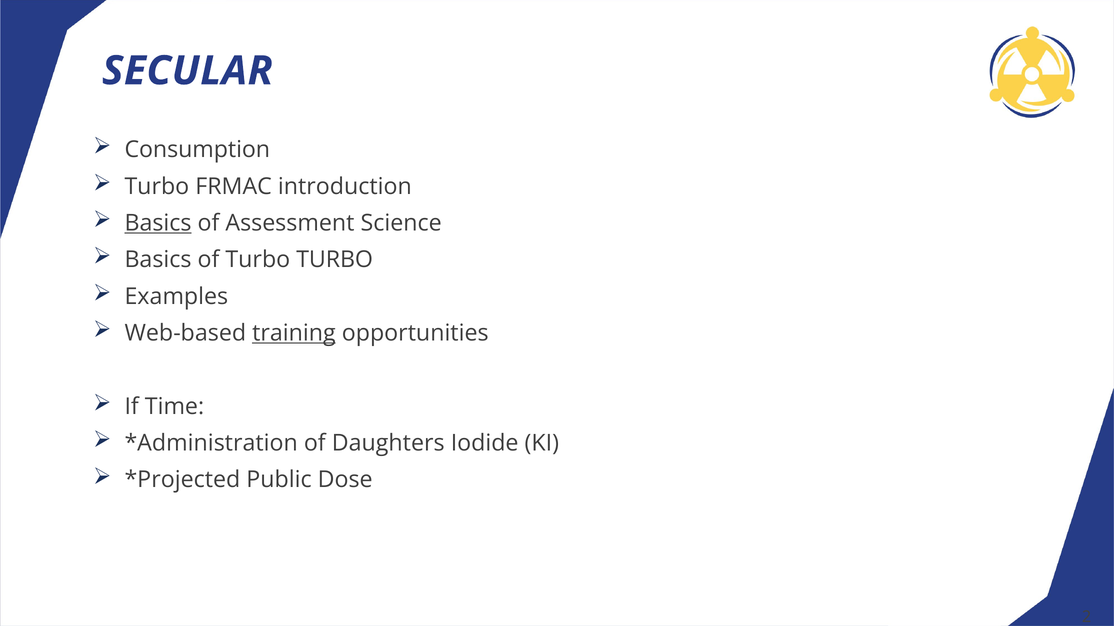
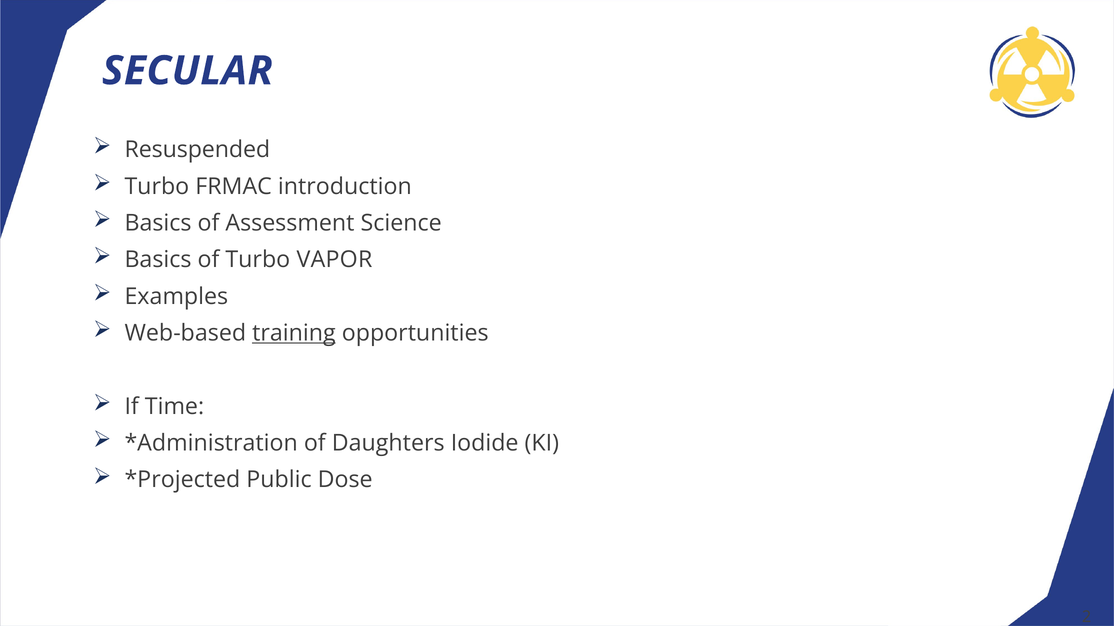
Consumption: Consumption -> Resuspended (197, 150)
Basics underline: present -> none (158, 223)
Turbo TURBO: TURBO -> VAPOR (334, 260)
